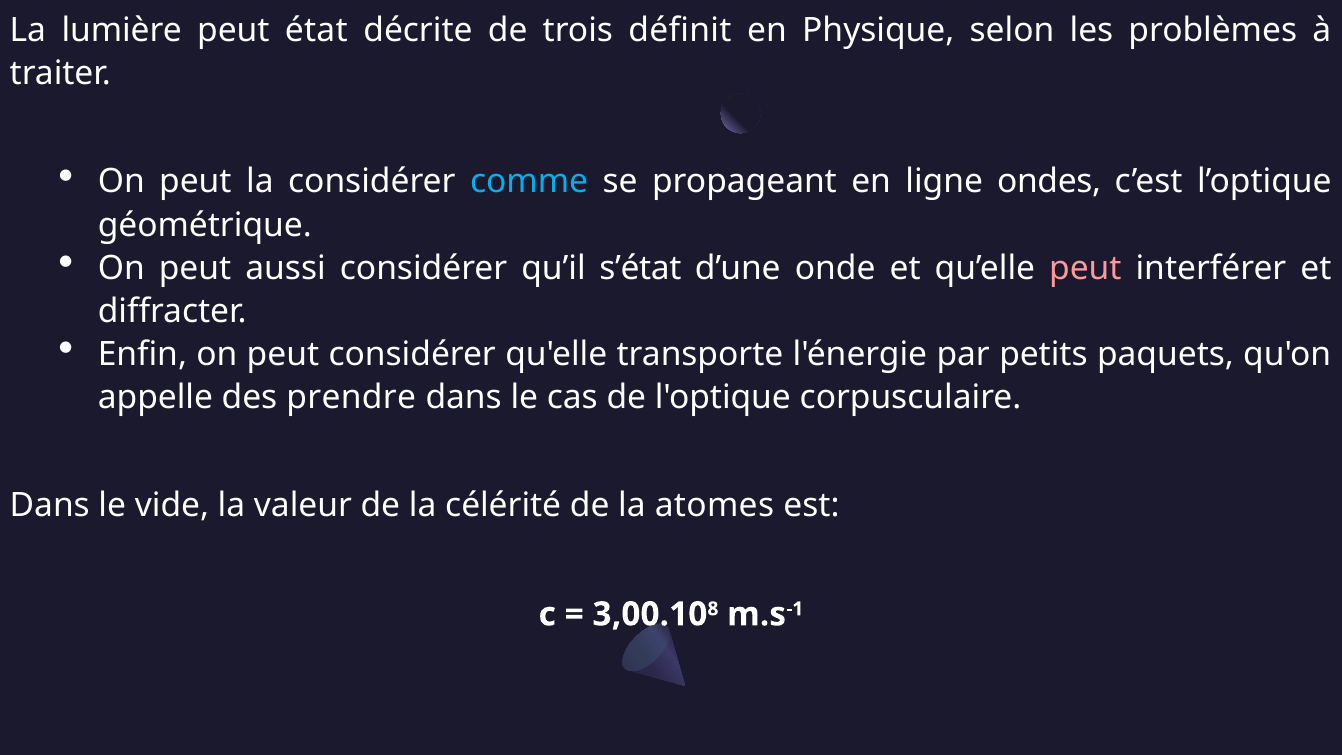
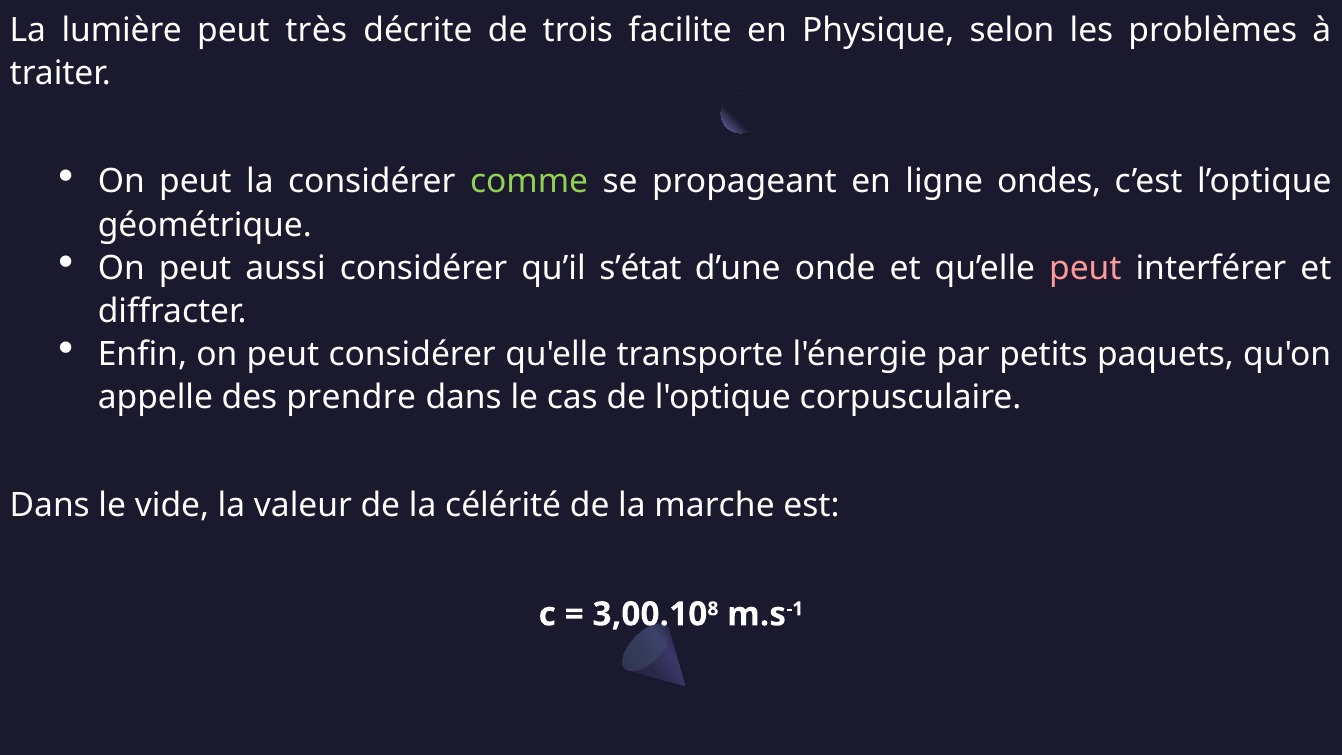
état: état -> très (316, 30)
définit: définit -> facilite (680, 30)
comme colour: light blue -> light green (529, 182)
atomes: atomes -> marche (715, 506)
